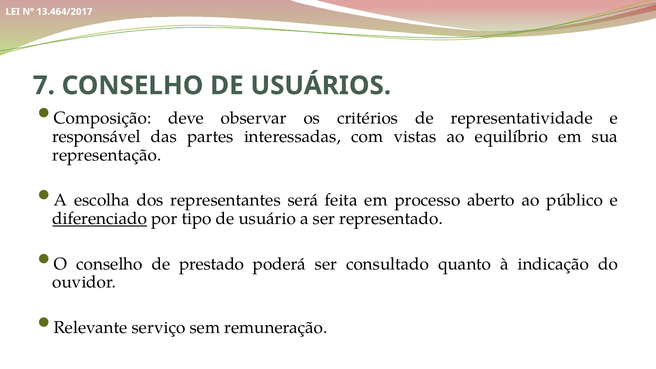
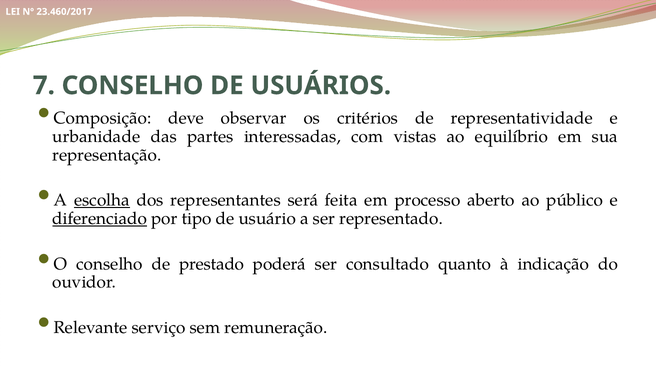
13.464/2017: 13.464/2017 -> 23.460/2017 (64, 12)
responsável: responsável -> urbanidade (96, 136)
escolha underline: none -> present (102, 200)
